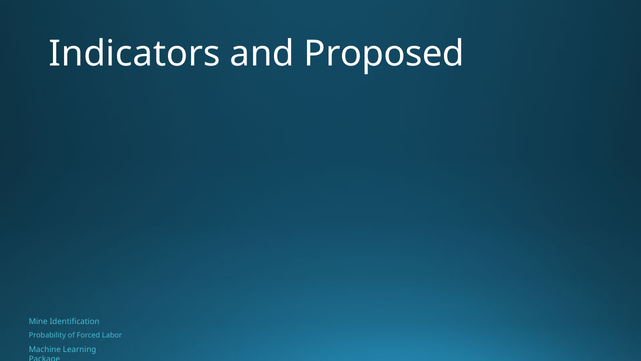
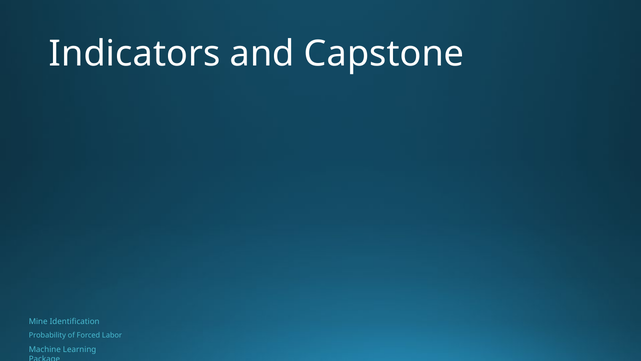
Proposed: Proposed -> Capstone (384, 54)
